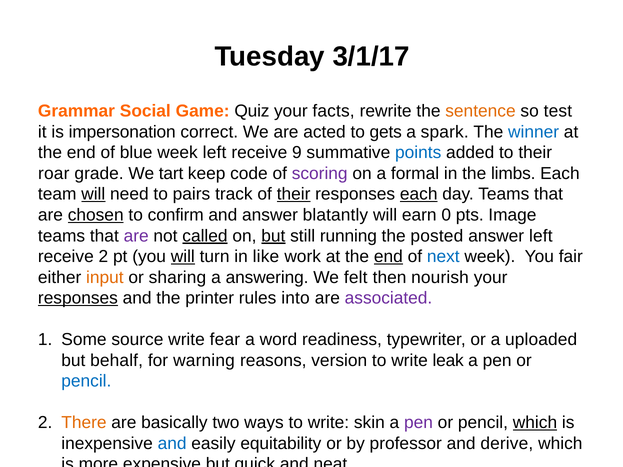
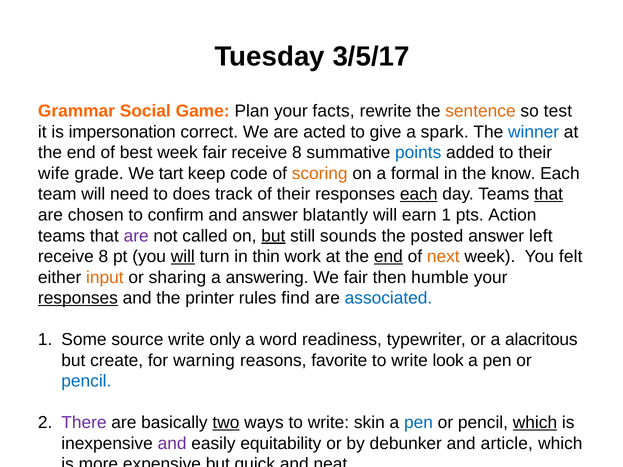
3/1/17: 3/1/17 -> 3/5/17 (371, 56)
Quiz: Quiz -> Plan (252, 111)
gets: gets -> give (386, 132)
blue: blue -> best (136, 153)
week left: left -> fair (215, 153)
9: 9 -> 8 (297, 153)
roar: roar -> wife (54, 174)
scoring colour: purple -> orange (320, 174)
limbs: limbs -> know (513, 174)
will underline: present -> none (93, 194)
pairs: pairs -> does (191, 194)
their underline: present -> none (294, 194)
that underline: none -> present (549, 194)
chosen underline: present -> none (96, 215)
earn 0: 0 -> 1 (446, 215)
Image: Image -> Action (512, 215)
called underline: present -> none (205, 236)
running: running -> sounds (348, 236)
2: 2 -> 8 (103, 257)
like: like -> thin (266, 257)
next colour: blue -> orange (443, 257)
fair: fair -> felt (571, 257)
We felt: felt -> fair (356, 277)
nourish: nourish -> humble (440, 277)
into: into -> find (296, 298)
associated colour: purple -> blue (389, 298)
fear: fear -> only (225, 340)
uploaded: uploaded -> alacritous (541, 340)
behalf: behalf -> create (117, 361)
version: version -> favorite (339, 361)
leak: leak -> look (448, 361)
There colour: orange -> purple (84, 423)
two underline: none -> present (226, 423)
pen colour: purple -> blue (418, 423)
and colour: blue -> purple (172, 444)
professor: professor -> debunker (406, 444)
derive: derive -> article (507, 444)
